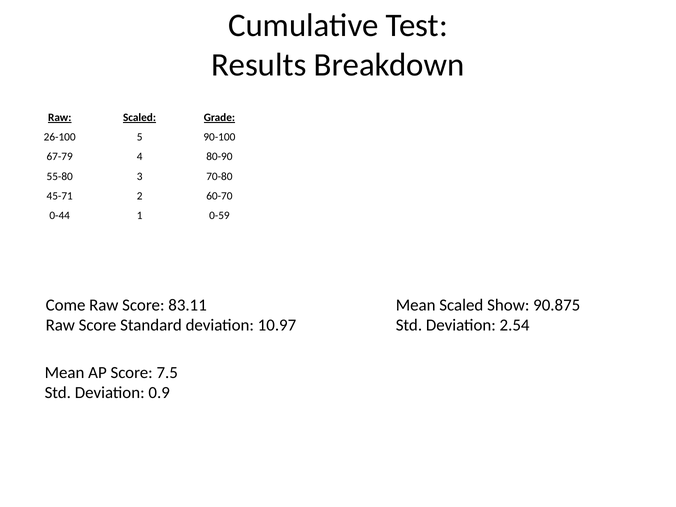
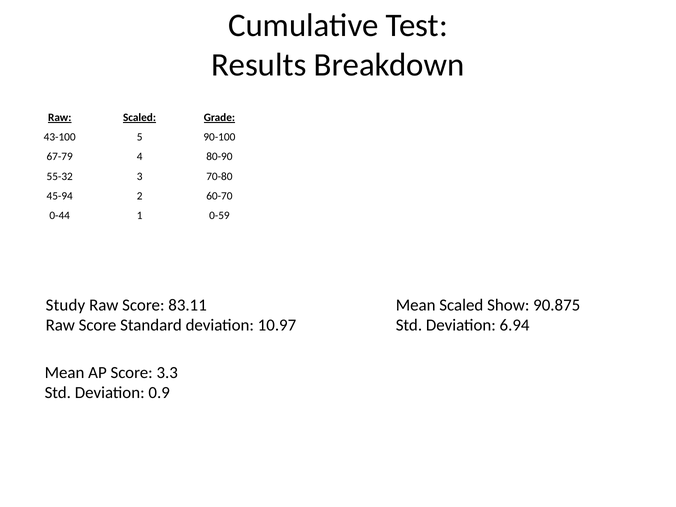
26-100: 26-100 -> 43-100 (60, 137)
55-80: 55-80 -> 55-32 (60, 176)
45-71: 45-71 -> 45-94 (60, 196)
Come: Come -> Study (65, 305)
2.54: 2.54 -> 6.94 (515, 325)
7.5: 7.5 -> 3.3 (167, 372)
